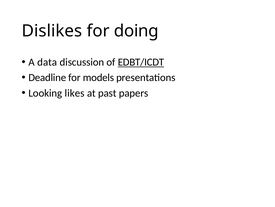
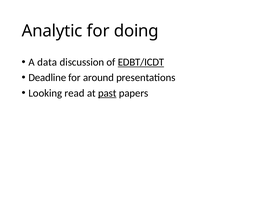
Dislikes: Dislikes -> Analytic (52, 31)
models: models -> around (98, 77)
likes: likes -> read (75, 93)
past underline: none -> present (107, 93)
